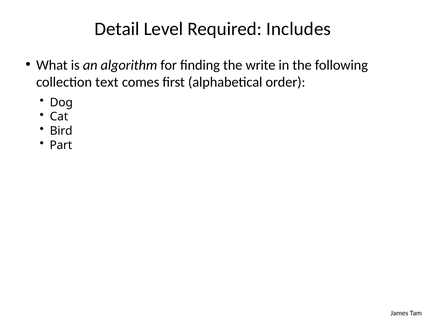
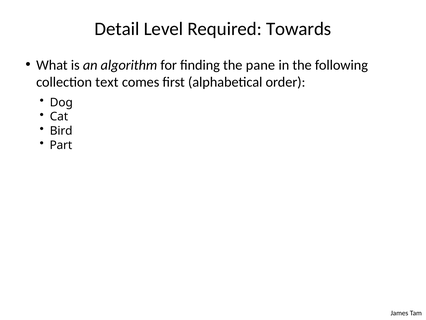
Includes: Includes -> Towards (299, 29)
write: write -> pane (260, 65)
